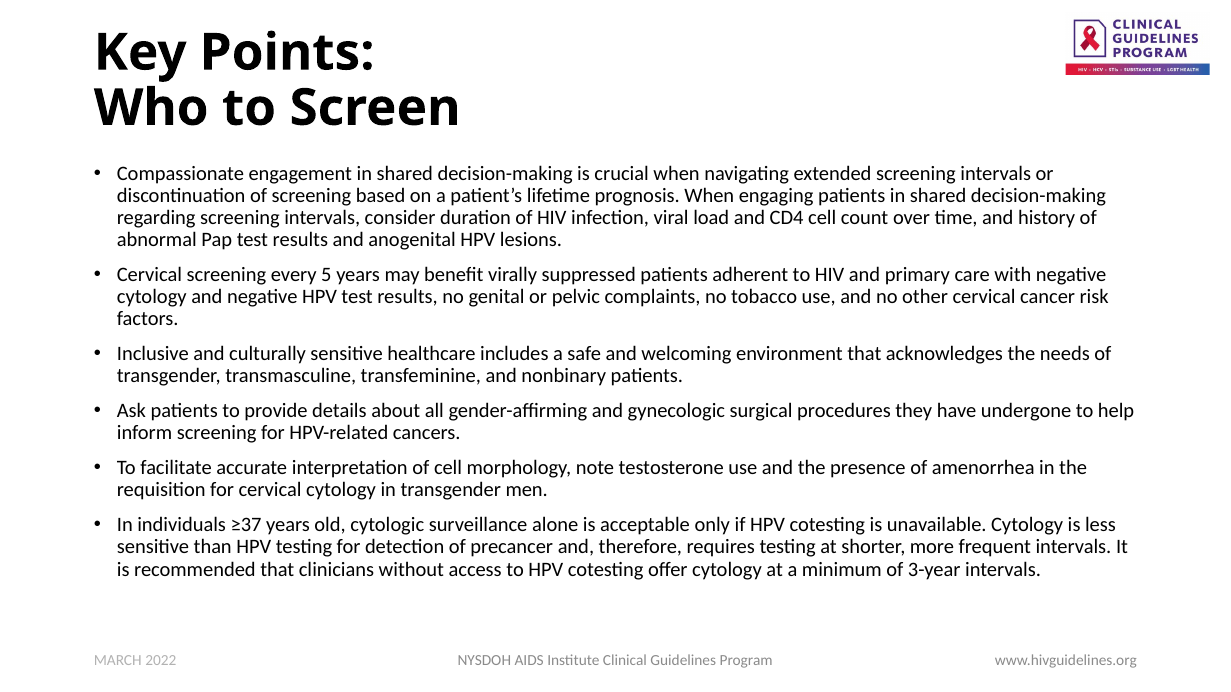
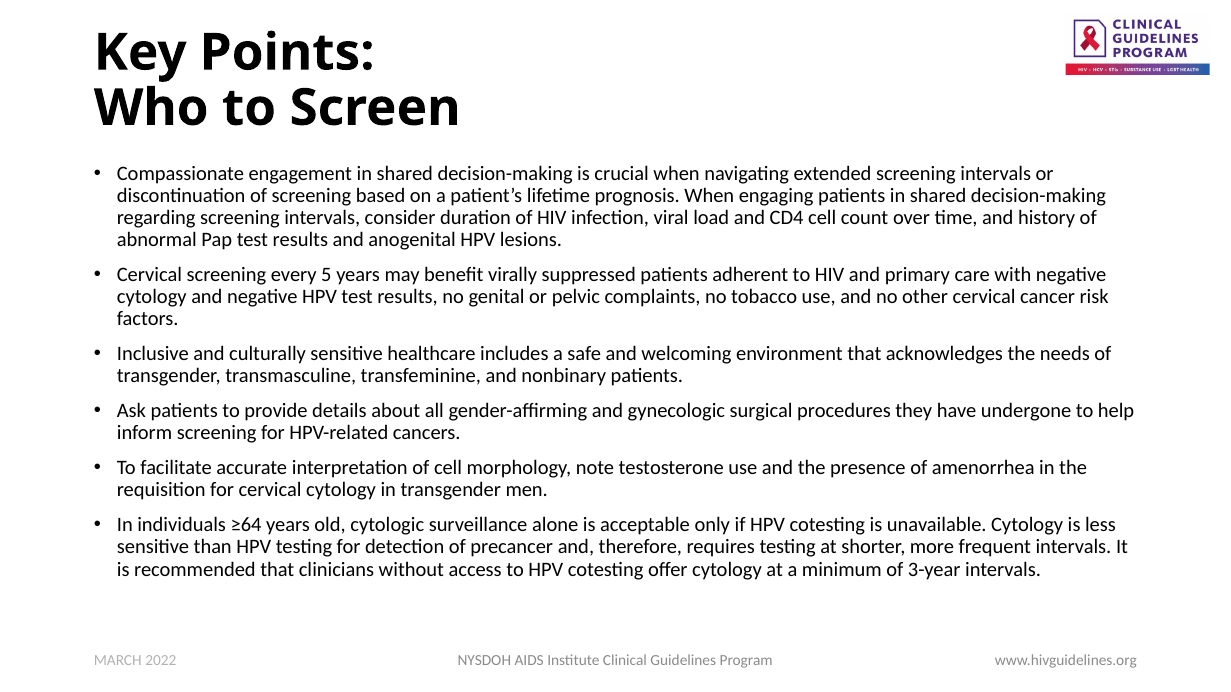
≥37: ≥37 -> ≥64 (246, 525)
